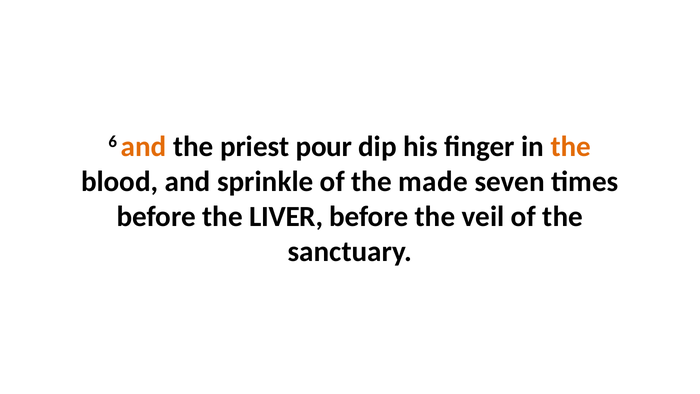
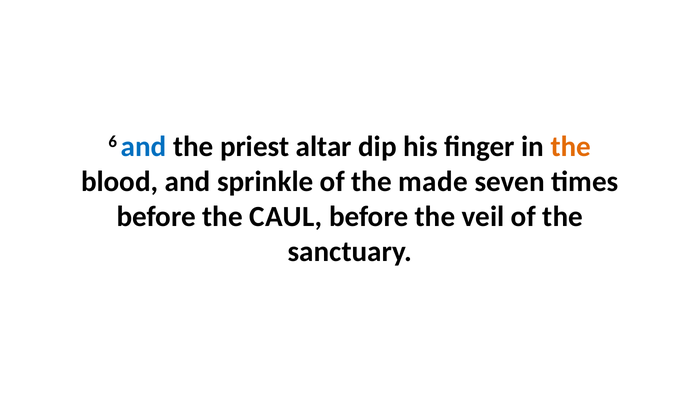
and colour: orange -> blue (144, 146)
pour: pour -> altar (324, 146)
LIVER: LIVER -> CAUL (286, 216)
